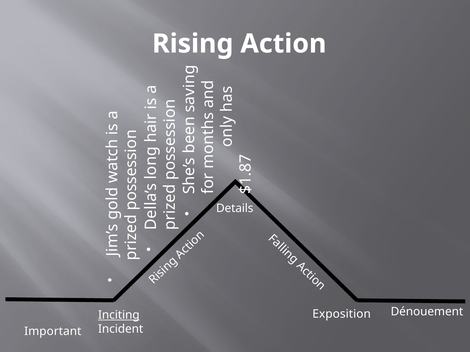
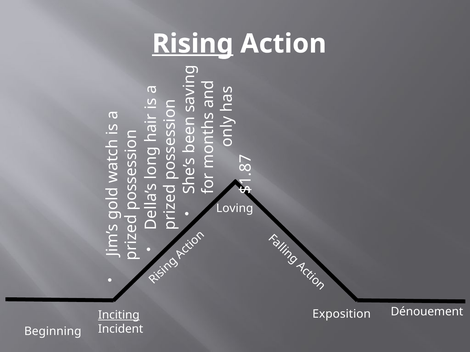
Rising underline: none -> present (193, 44)
Details: Details -> Loving (235, 209)
Important: Important -> Beginning (53, 332)
